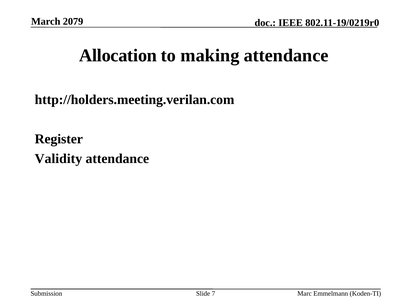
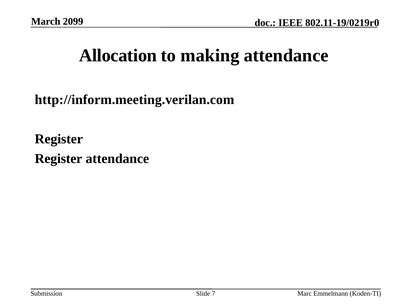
2079: 2079 -> 2099 (73, 22)
http://holders.meeting.verilan.com: http://holders.meeting.verilan.com -> http://inform.meeting.verilan.com (134, 100)
Validity: Validity -> Register (59, 159)
